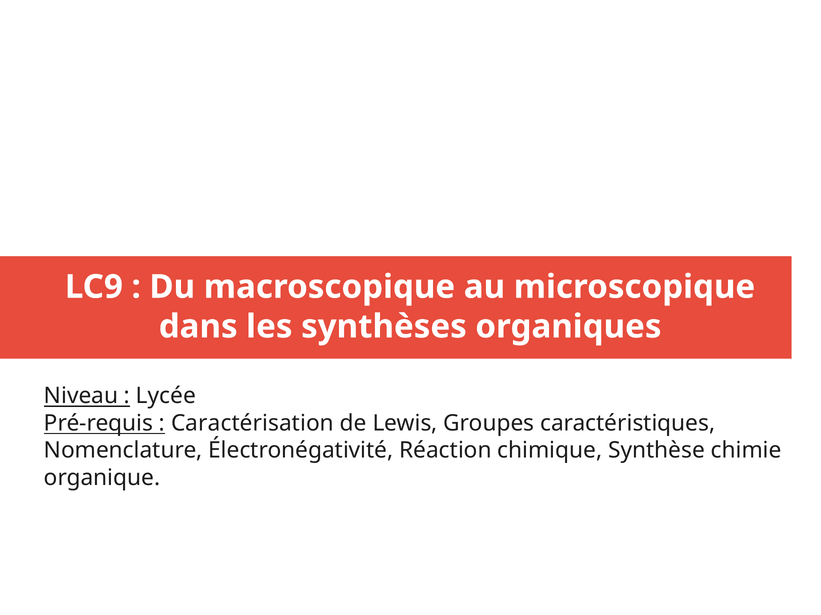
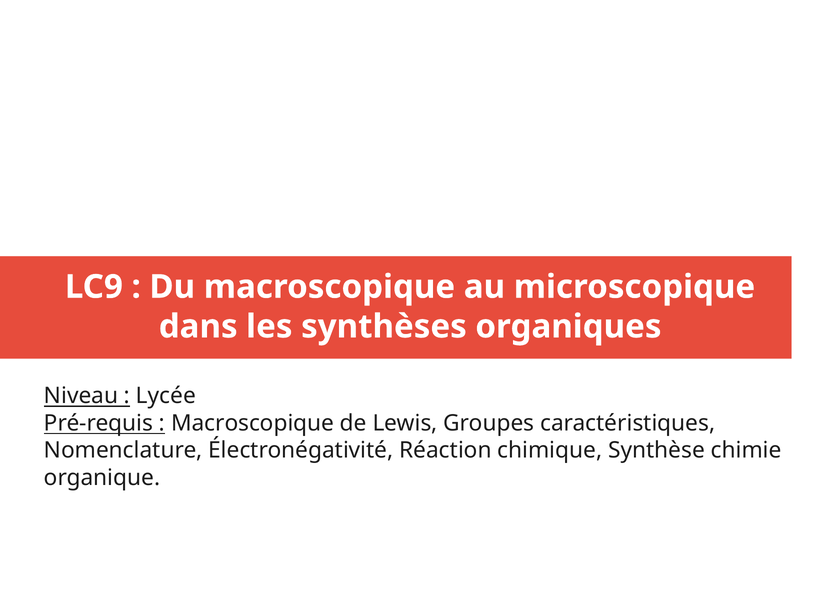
Caractérisation: Caractérisation -> Macroscopique (253, 424)
